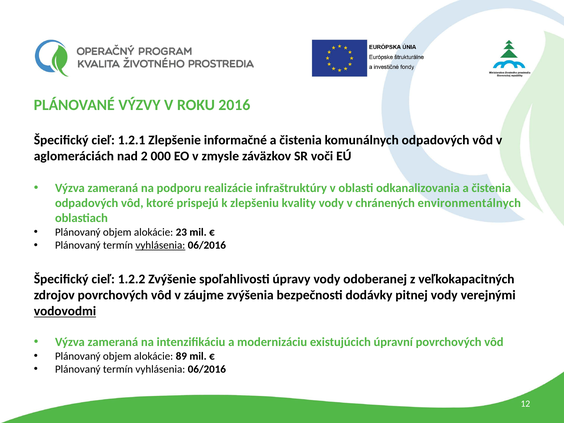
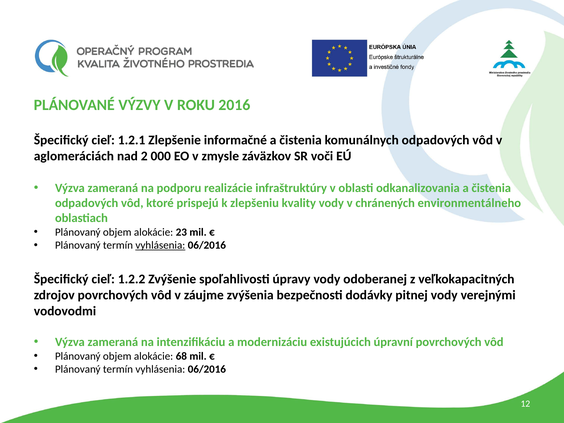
environmentálnych: environmentálnych -> environmentálneho (469, 203)
vodovodmi underline: present -> none (65, 311)
89: 89 -> 68 (181, 356)
